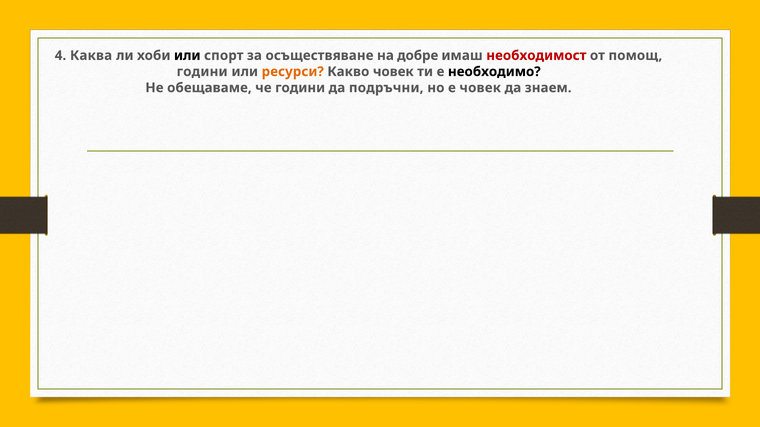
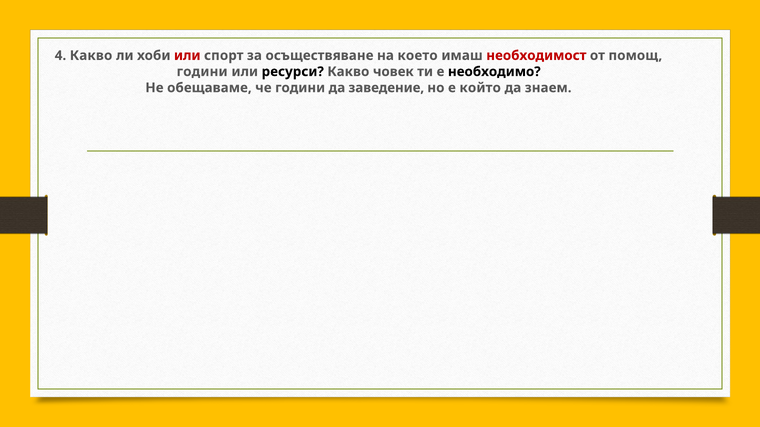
4 Каква: Каква -> Какво (91, 56)
или colour: black -> red (187, 56)
добре: добре -> което (418, 56)
ресурси colour: orange -> black (293, 72)
подръчни: подръчни -> заведение (386, 88)
е човек: човек -> който (480, 88)
